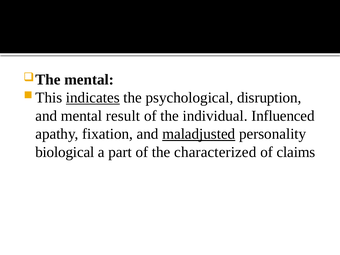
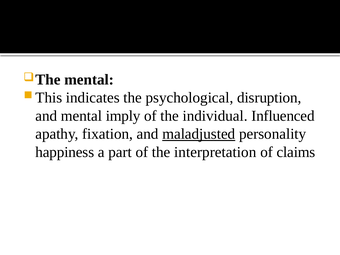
indicates underline: present -> none (93, 98)
result: result -> imply (123, 116)
biological: biological -> happiness (65, 152)
characterized: characterized -> interpretation (215, 152)
